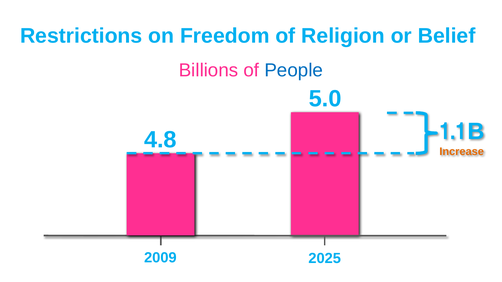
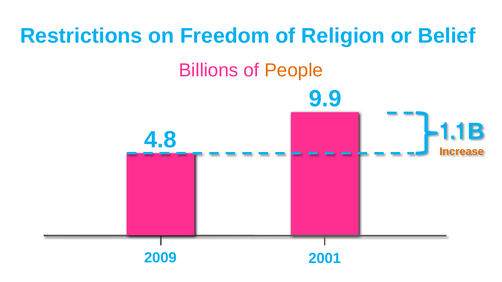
People colour: blue -> orange (294, 70)
5.0: 5.0 -> 9.9 (325, 99)
2025: 2025 -> 2001 (325, 259)
